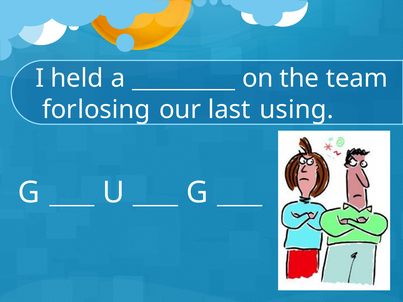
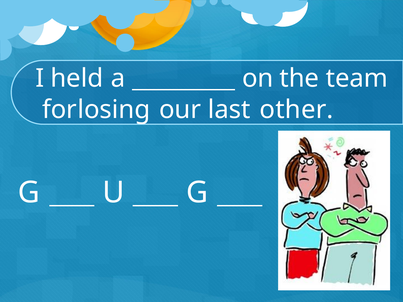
using: using -> other (297, 110)
